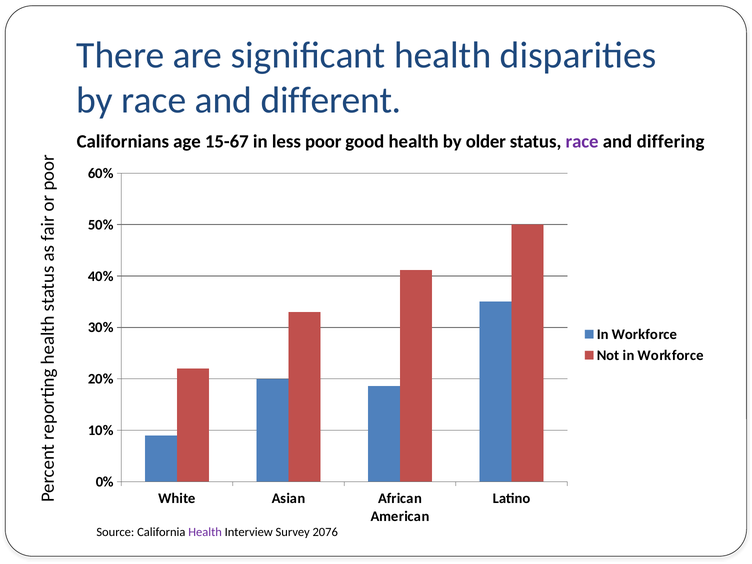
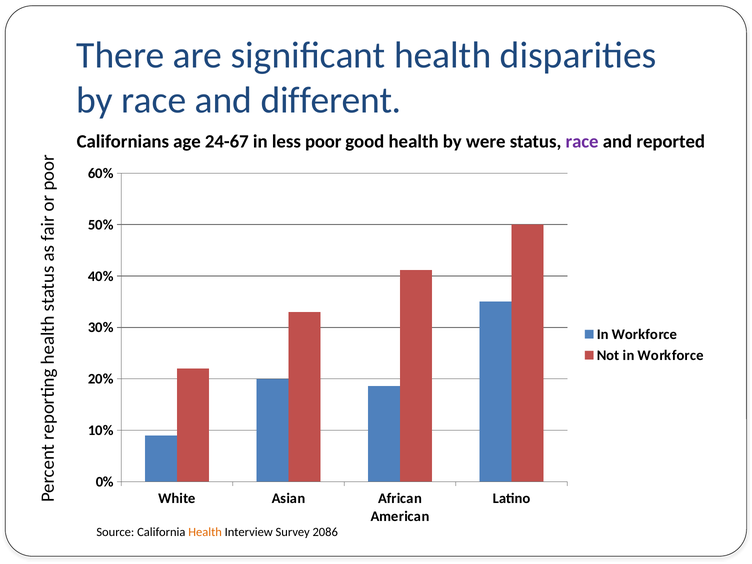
15-67: 15-67 -> 24-67 (227, 142)
older: older -> were (486, 142)
differing: differing -> reported (671, 142)
Health colour: purple -> orange (205, 532)
2076: 2076 -> 2086 (325, 532)
